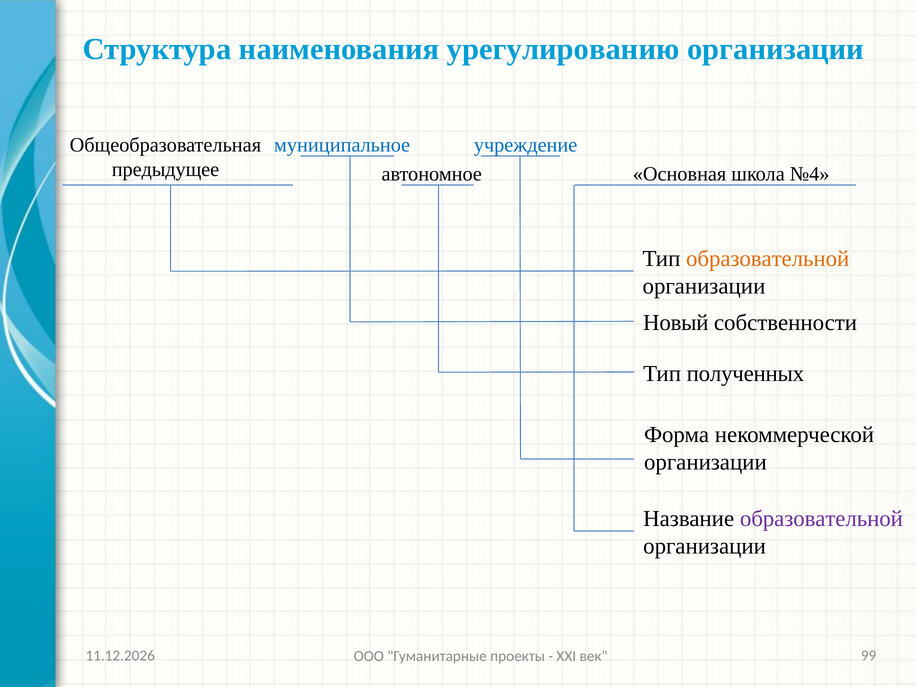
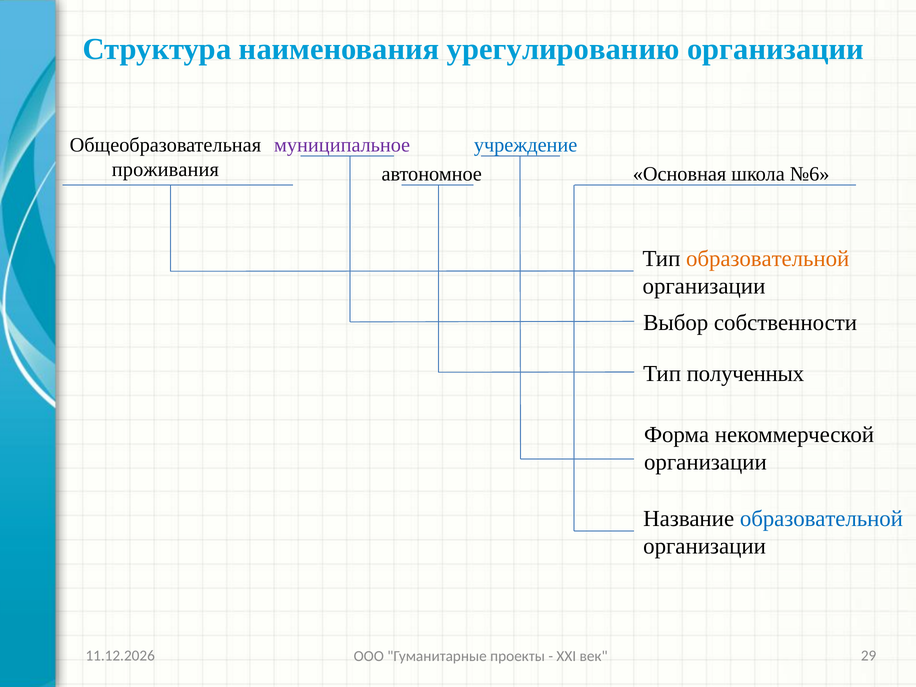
муниципальное colour: blue -> purple (342, 145)
предыдущее: предыдущее -> проживания (165, 169)
№4: №4 -> №6 (810, 174)
Новый: Новый -> Выбор (676, 323)
образовательной colour: purple -> blue (821, 519)
99: 99 -> 29 (869, 656)
